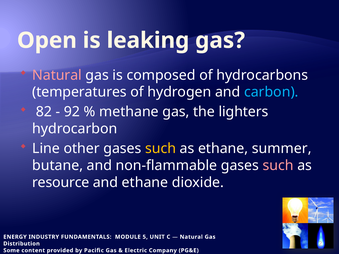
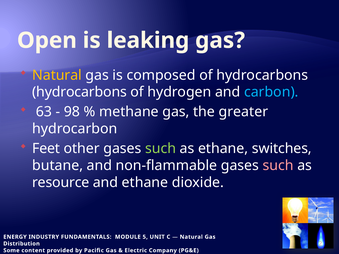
Natural colour: pink -> yellow (57, 75)
temperatures: temperatures -> hydrocarbons (79, 92)
82: 82 -> 63 (44, 112)
92: 92 -> 98 (72, 112)
lighters: lighters -> greater (243, 112)
Line: Line -> Feet (46, 149)
such colour: yellow -> light green (161, 149)
summer: summer -> switches (282, 149)
